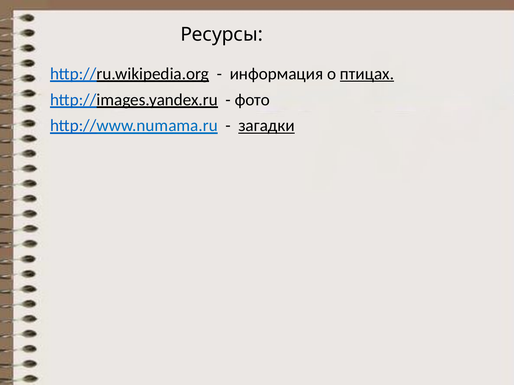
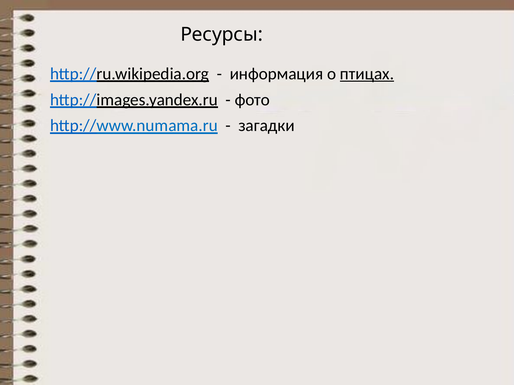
загадки underline: present -> none (267, 126)
